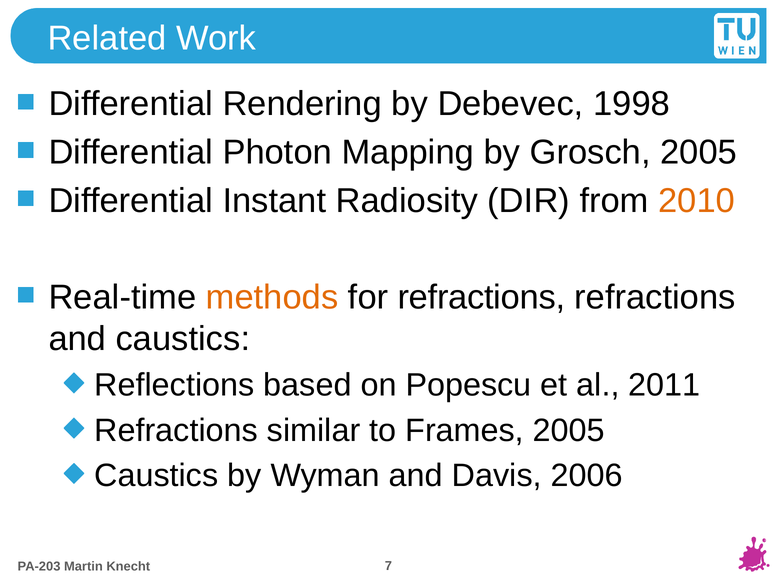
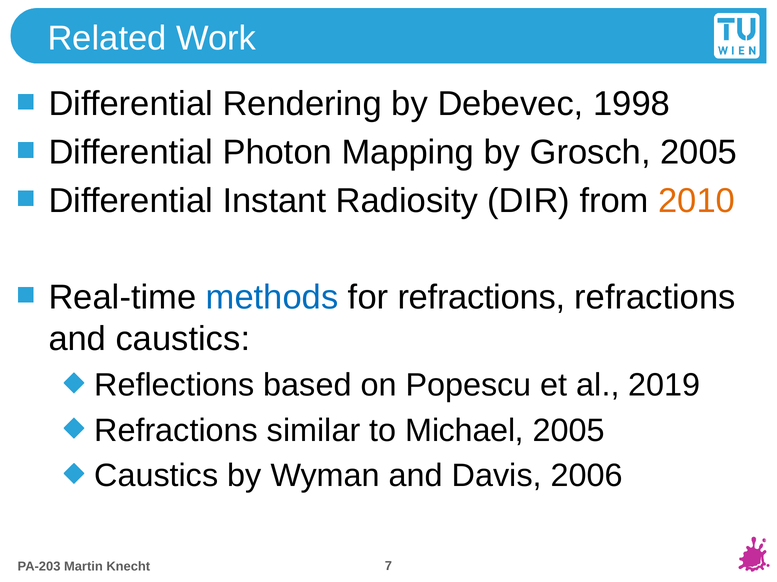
methods colour: orange -> blue (272, 298)
2011: 2011 -> 2019 (664, 386)
Frames: Frames -> Michael (465, 431)
